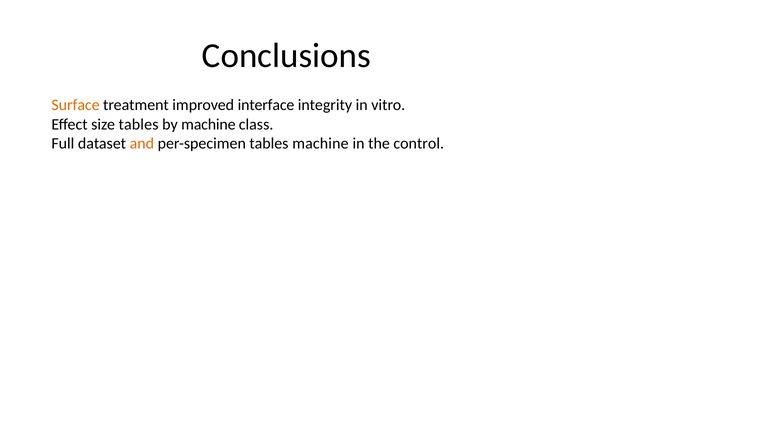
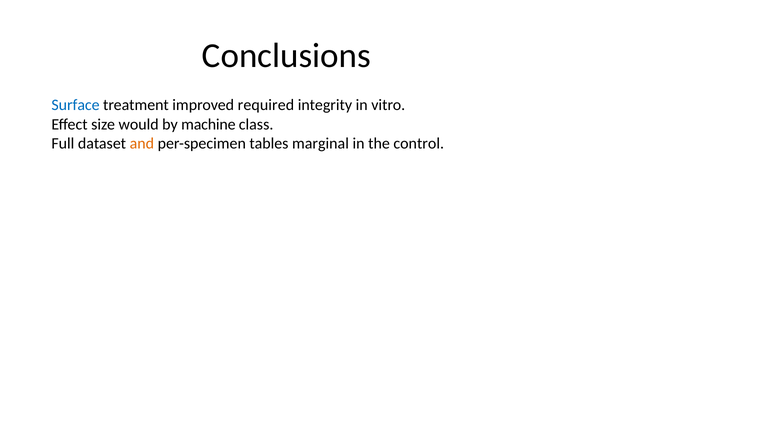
Surface colour: orange -> blue (76, 105)
interface: interface -> required (266, 105)
size tables: tables -> would (139, 124)
tables machine: machine -> marginal (320, 143)
